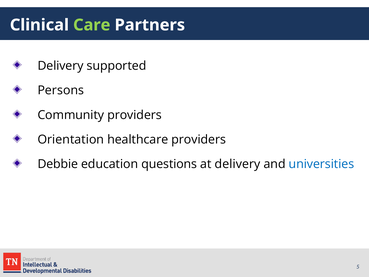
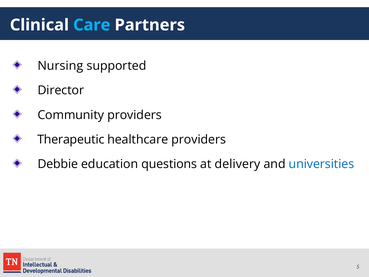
Care colour: light green -> light blue (92, 25)
Delivery: Delivery -> Nursing (60, 66)
Persons: Persons -> Director (61, 90)
Orientation: Orientation -> Therapeutic (71, 139)
